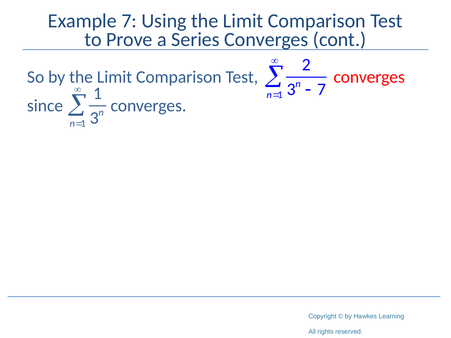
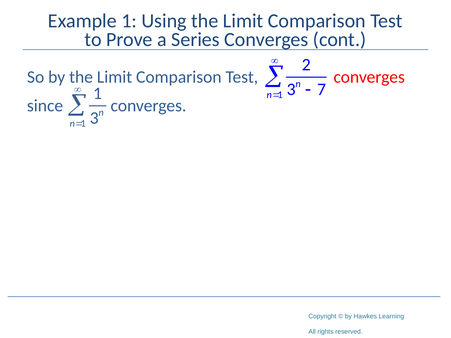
Example 7: 7 -> 1 (129, 21)
